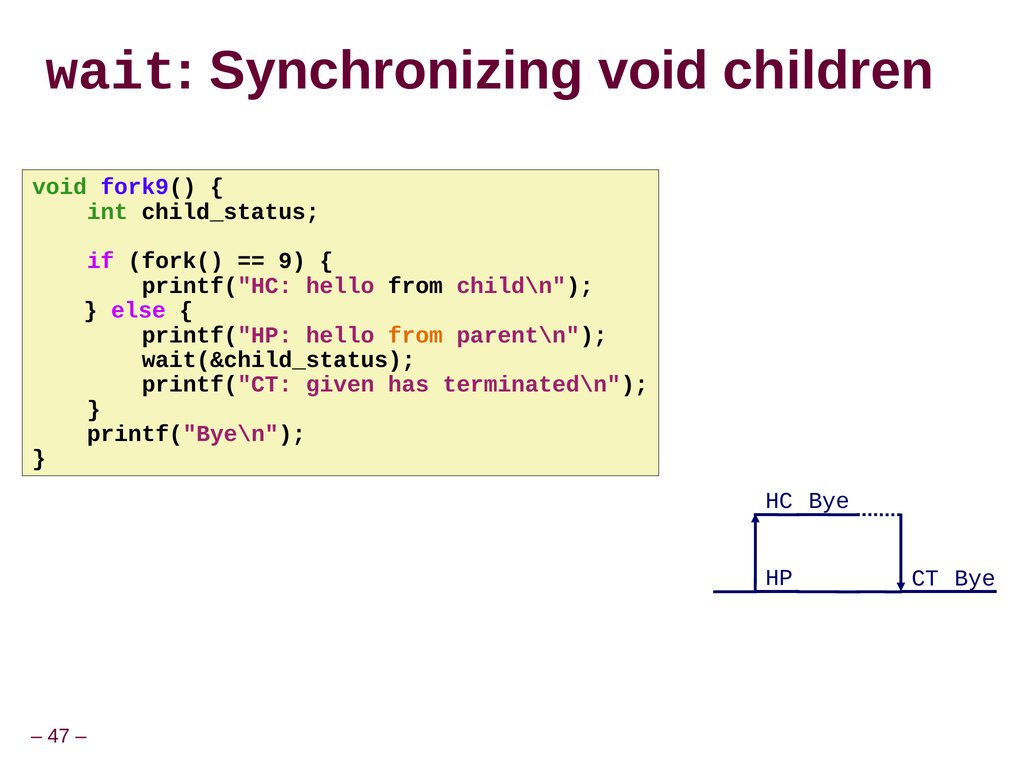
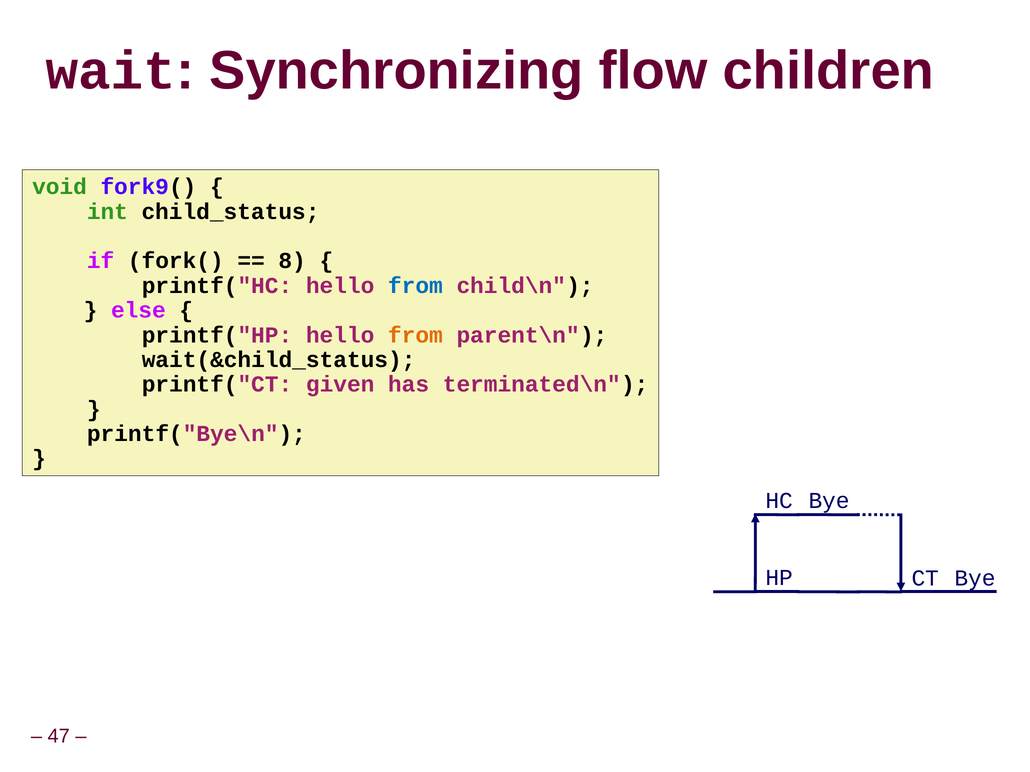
Synchronizing void: void -> flow (653, 71)
9: 9 -> 8 (292, 261)
from colour: black -> blue (415, 286)
